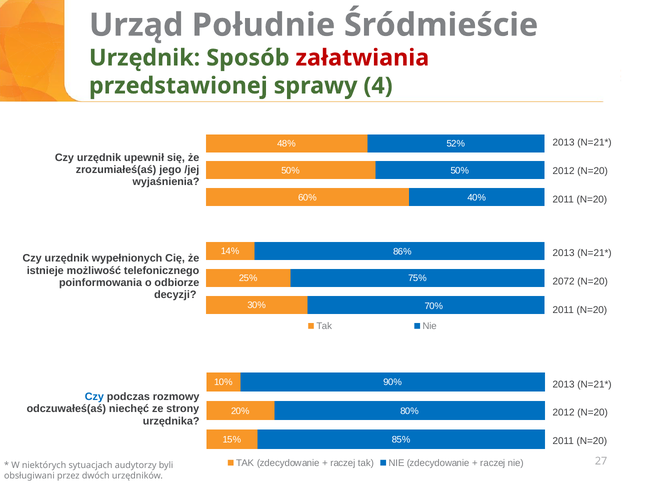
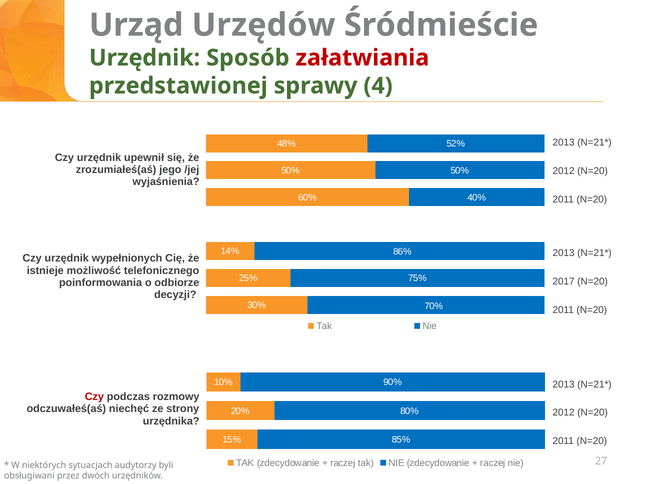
Południe: Południe -> Urzędów (264, 25)
2072: 2072 -> 2017 (564, 282)
Czy colour: blue -> red (94, 397)
